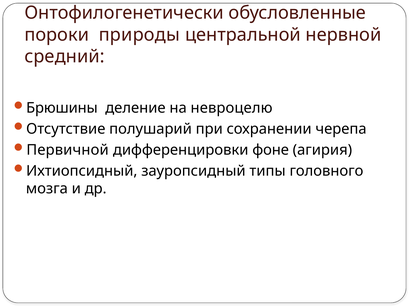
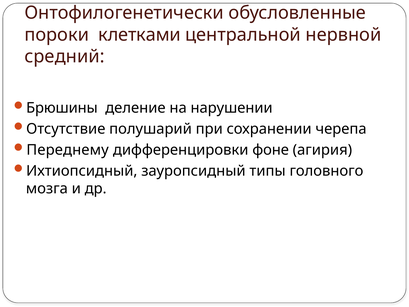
природы: природы -> клетками (140, 35)
невроцелю: невроцелю -> нарушении (232, 108)
Первичной: Первичной -> Переднему (68, 150)
